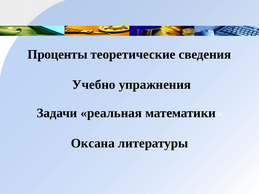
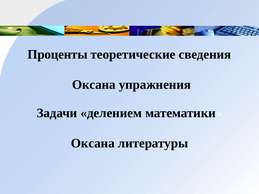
Учебно: Учебно -> Оксана (94, 85)
реальная: реальная -> делением (111, 113)
